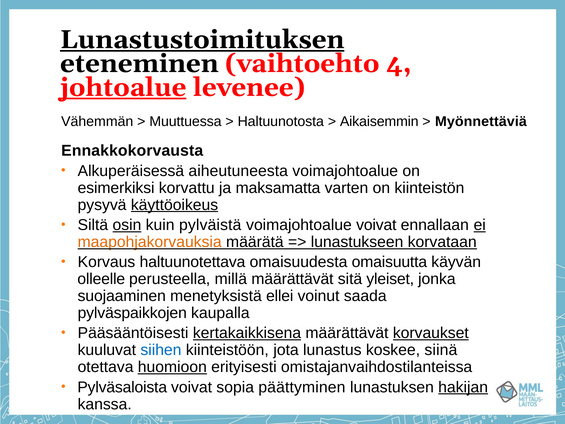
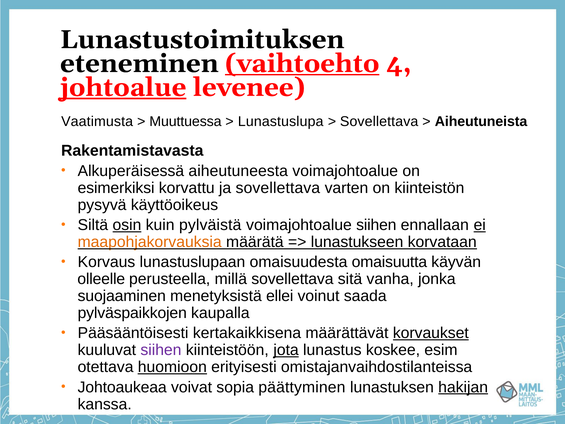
Lunastustoimituksen underline: present -> none (202, 40)
vaihtoehto underline: none -> present (302, 63)
Vähemmän: Vähemmän -> Vaatimusta (97, 121)
Haltuunotosta: Haltuunotosta -> Lunastuslupa (281, 121)
Aikaisemmin: Aikaisemmin -> Sovellettava (379, 121)
Myönnettäviä: Myönnettäviä -> Aiheutuneista (481, 121)
Ennakkokorvausta: Ennakkokorvausta -> Rakentamistavasta (132, 151)
ja maksamatta: maksamatta -> sovellettava (278, 188)
käyttöoikeus underline: present -> none (175, 205)
voimajohtoalue voivat: voivat -> siihen (376, 225)
haltuunotettava: haltuunotettava -> lunastuslupaan (192, 262)
millä määrättävät: määrättävät -> sovellettava (292, 279)
yleiset: yleiset -> vanha (390, 279)
kertakaikkisena underline: present -> none (247, 333)
siihen colour: blue -> purple (161, 350)
jota underline: none -> present (286, 350)
siinä: siinä -> esim (441, 350)
Pylväsaloista: Pylväsaloista -> Johtoaukeaa (122, 387)
